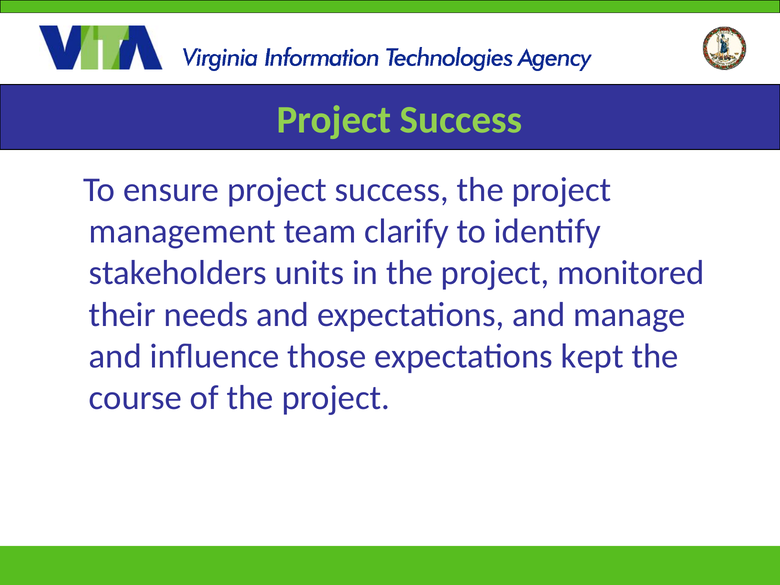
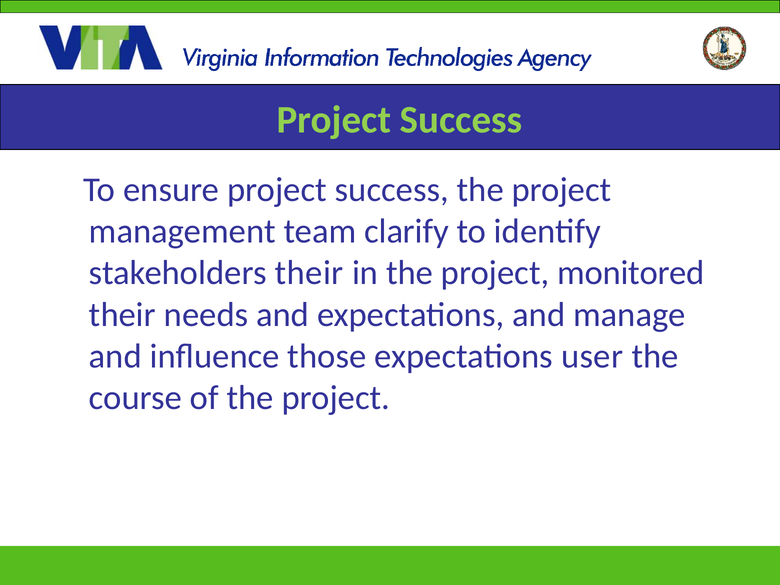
stakeholders units: units -> their (309, 273)
kept: kept -> user (592, 356)
